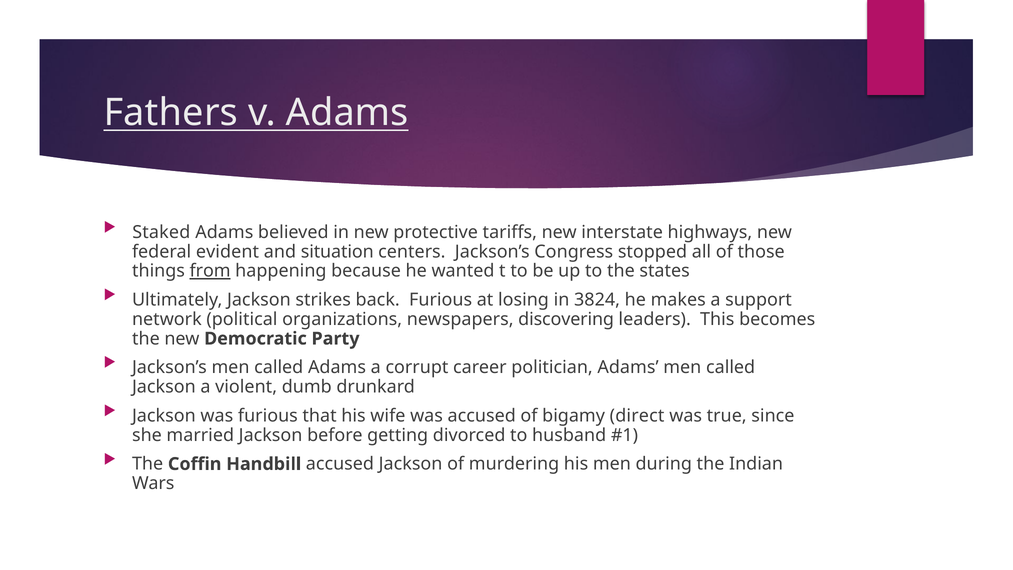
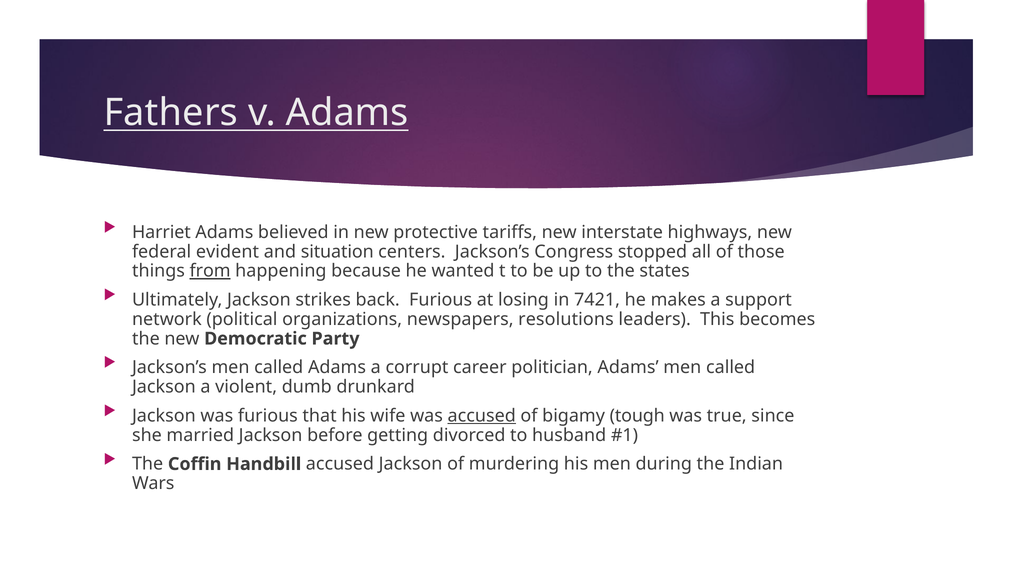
Staked: Staked -> Harriet (161, 232)
3824: 3824 -> 7421 (597, 300)
discovering: discovering -> resolutions (566, 319)
accused underline: none -> present (482, 416)
direct: direct -> tough (637, 416)
